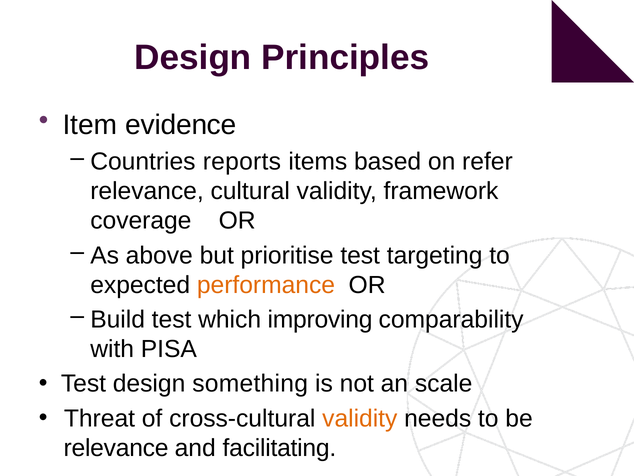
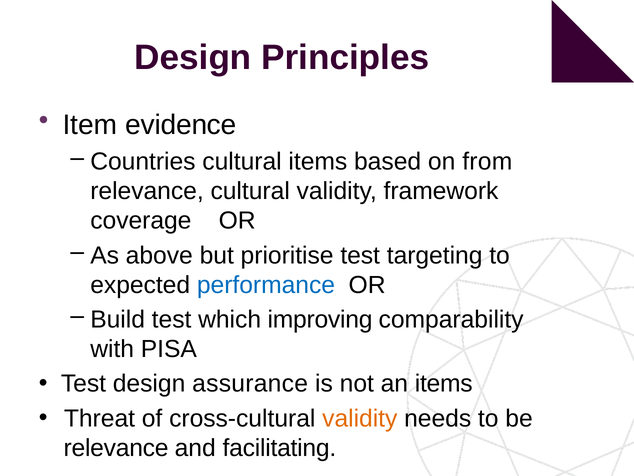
Countries reports: reports -> cultural (242, 161)
refer: refer -> from (487, 161)
performance colour: orange -> blue (266, 285)
something: something -> assurance (250, 383)
an scale: scale -> items (444, 383)
